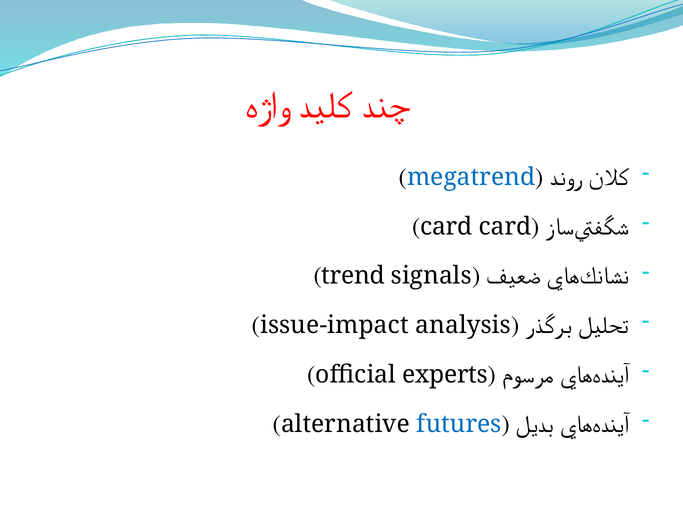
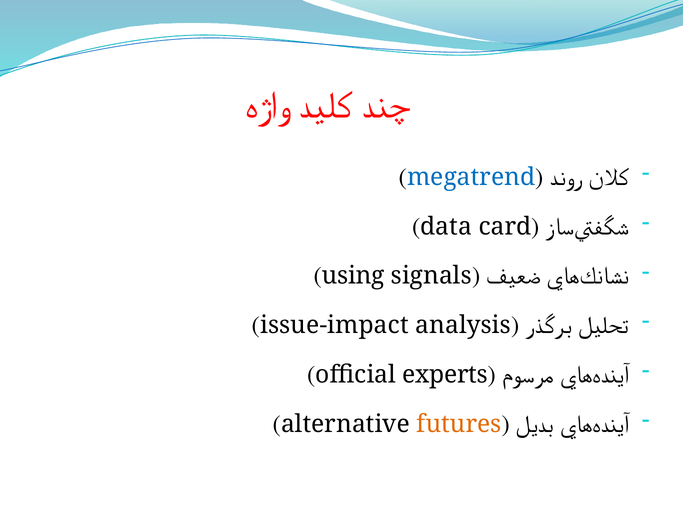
card: card -> data (446, 227)
trend: trend -> using (353, 276)
futures colour: blue -> orange (459, 424)
